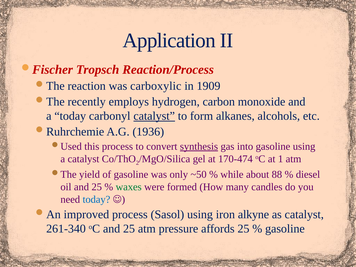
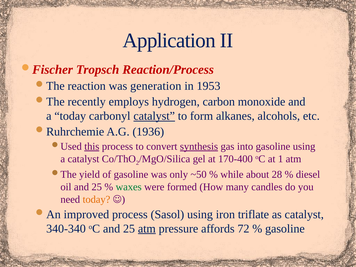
carboxylic: carboxylic -> generation (156, 86)
1909: 1909 -> 1953 (209, 86)
this underline: none -> present (92, 146)
170-474: 170-474 -> 170-400 (235, 159)
88: 88 -> 28 (277, 175)
today colour: blue -> orange (96, 199)
alkyne: alkyne -> triflate (253, 214)
261-340: 261-340 -> 340-340 (66, 229)
atm underline: none -> present (147, 229)
affords 25: 25 -> 72 (243, 229)
